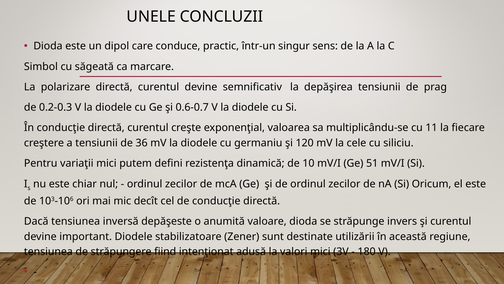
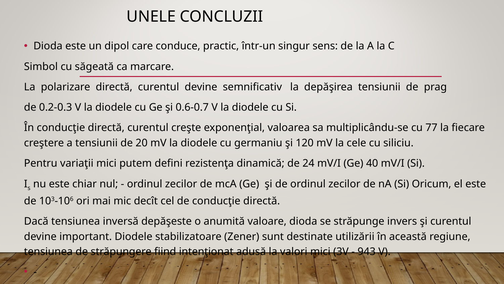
11: 11 -> 77 (431, 128)
36: 36 -> 20 (142, 143)
10: 10 -> 24 (308, 163)
51: 51 -> 40 (372, 163)
180: 180 -> 943 (367, 251)
